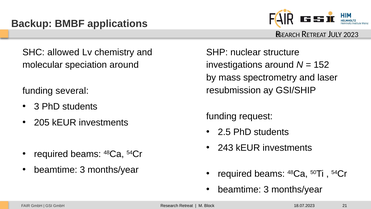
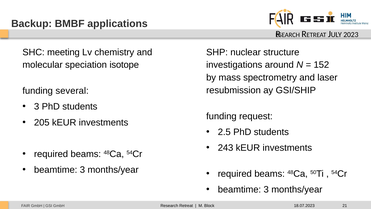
allowed: allowed -> meeting (63, 52)
speciation around: around -> isotope (124, 65)
